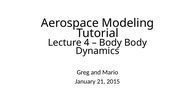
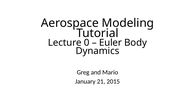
4: 4 -> 0 (87, 42)
Body: Body -> Euler (110, 42)
